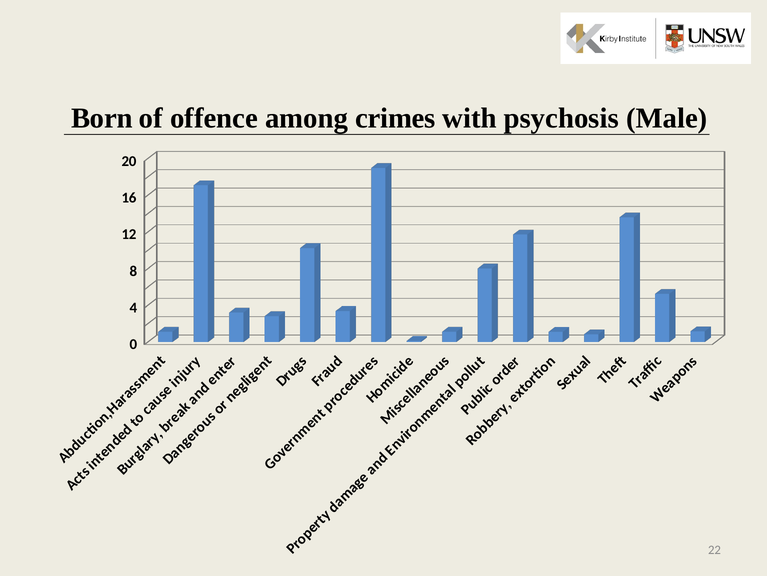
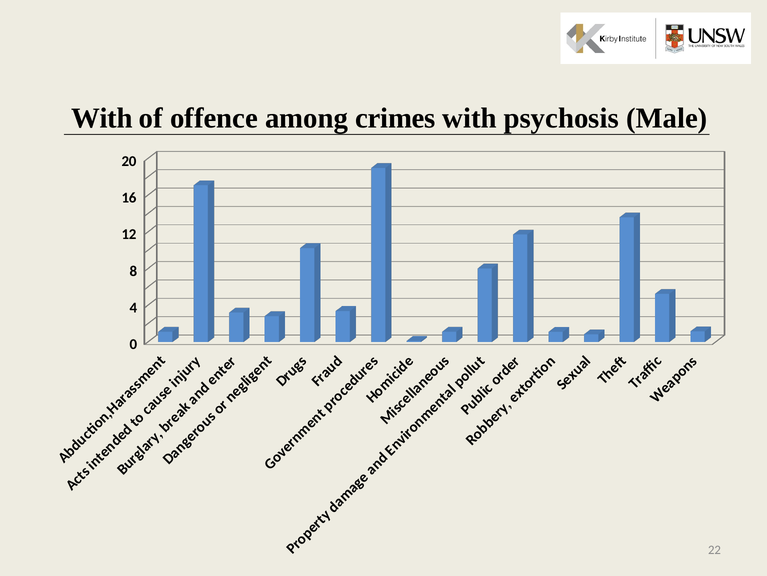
Born: Born -> With (102, 118)
